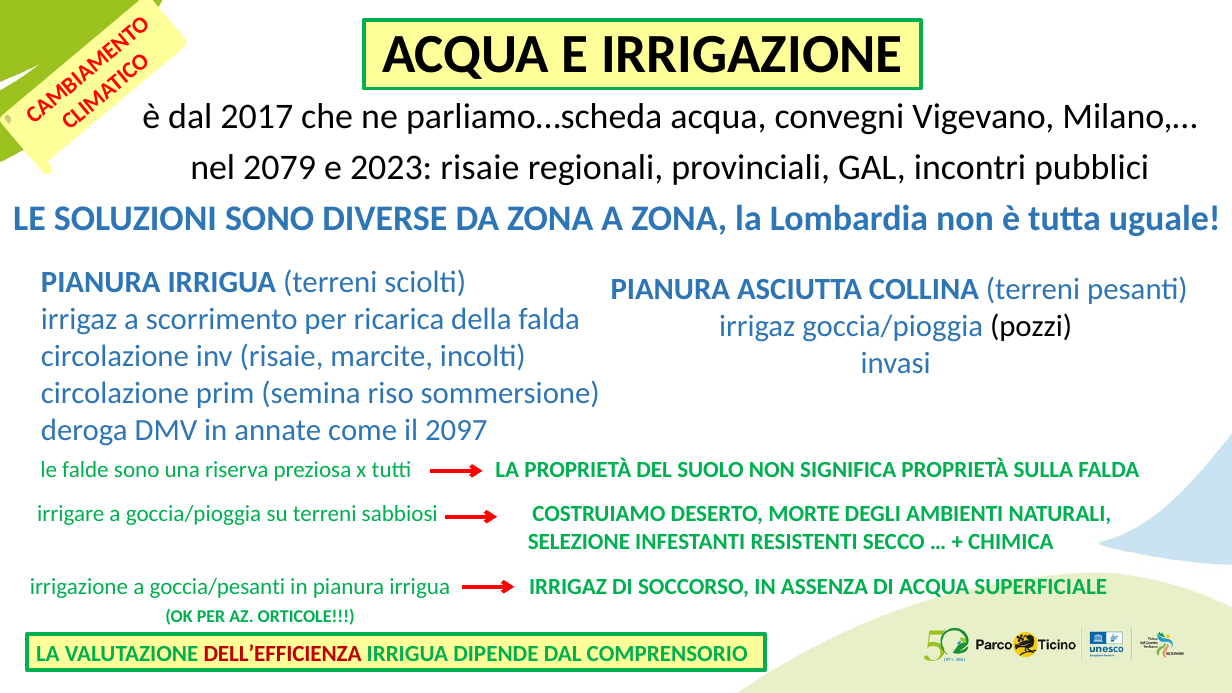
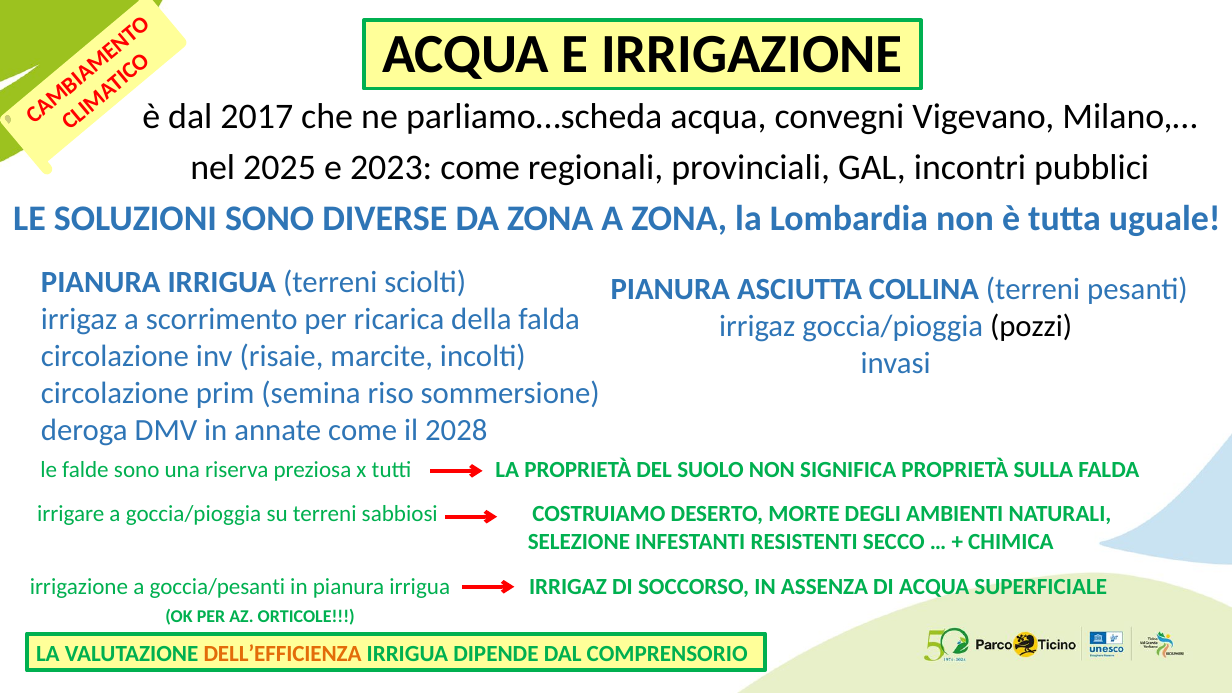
2079: 2079 -> 2025 (280, 168)
2023 risaie: risaie -> come (480, 168)
2097: 2097 -> 2028 (456, 430)
DELL’EFFICIENZA colour: red -> orange (283, 654)
